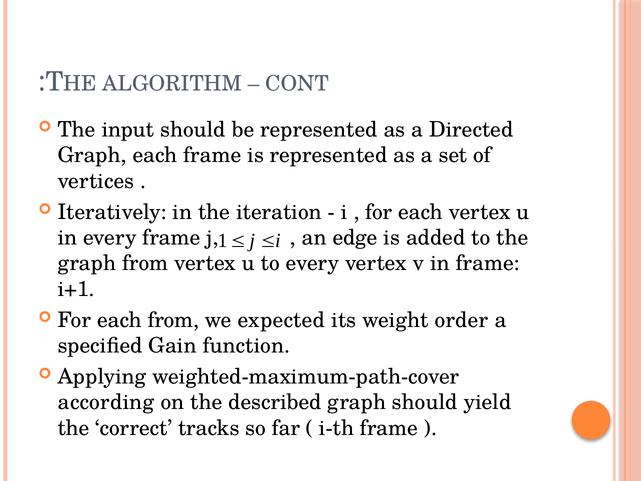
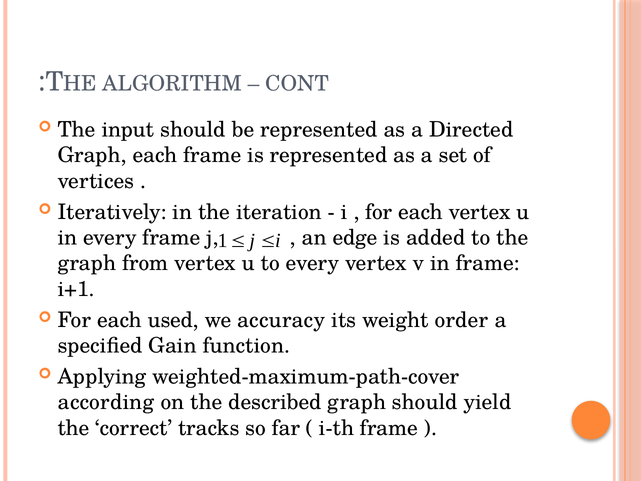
each from: from -> used (173, 320)
expected: expected -> accuracy (281, 320)
